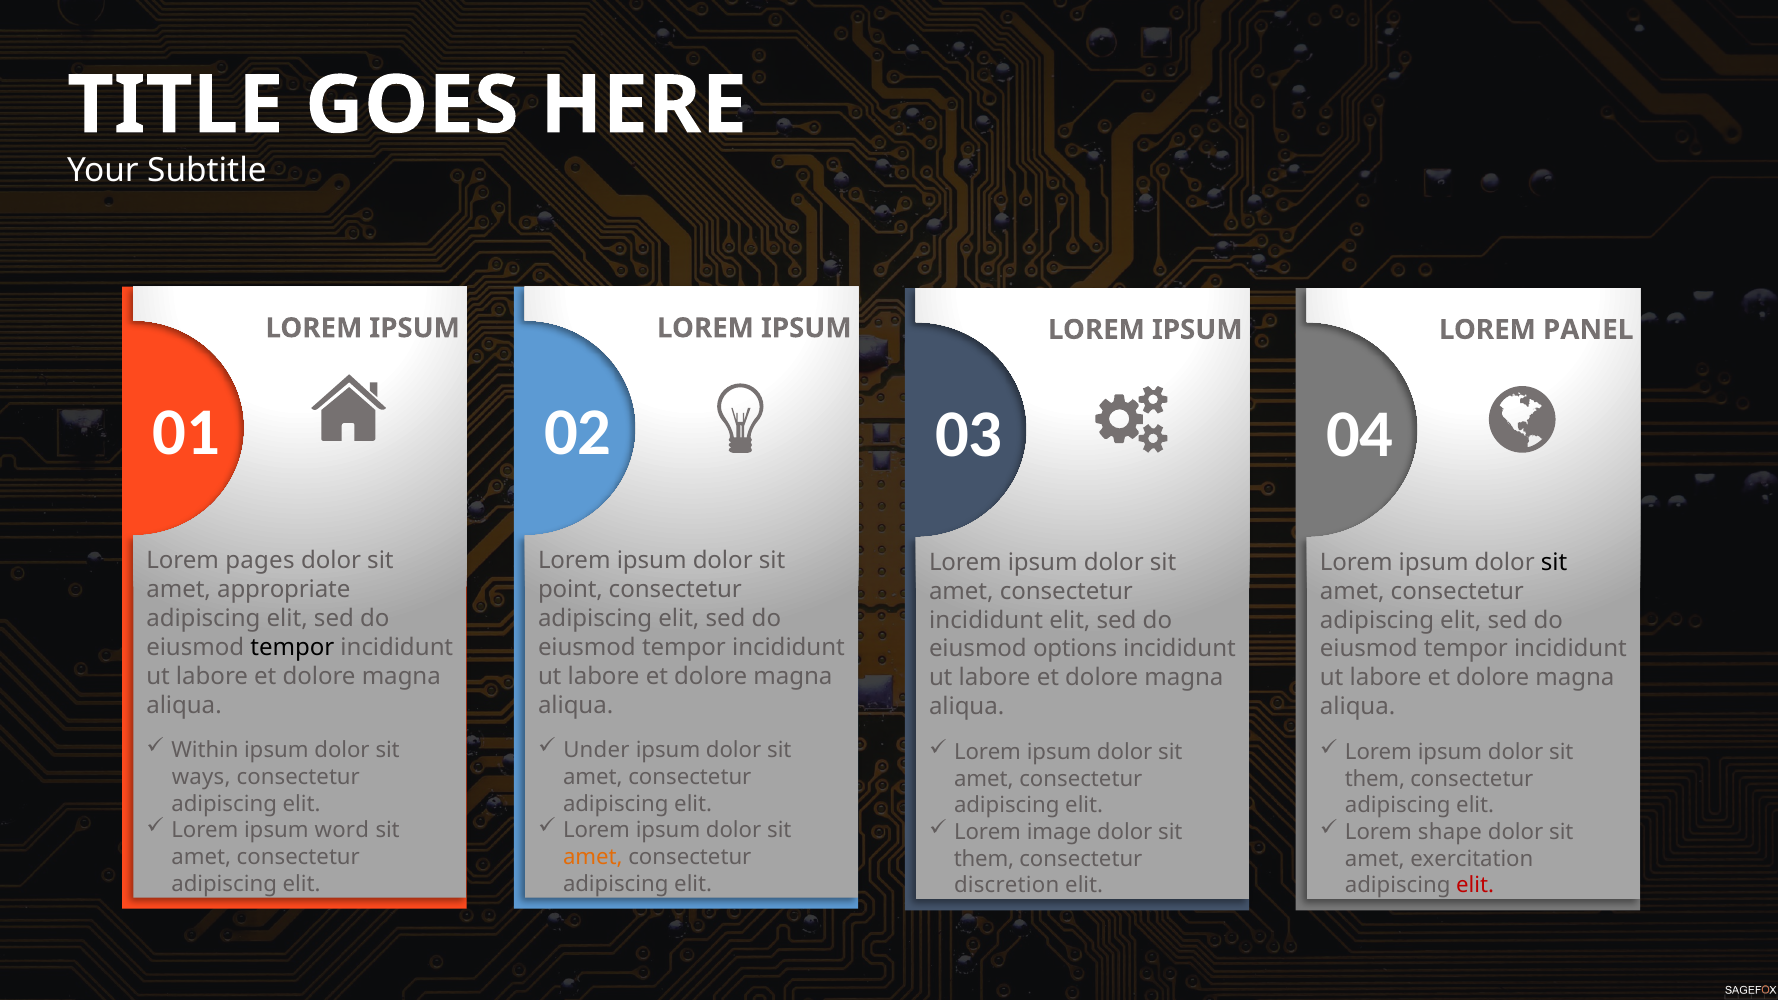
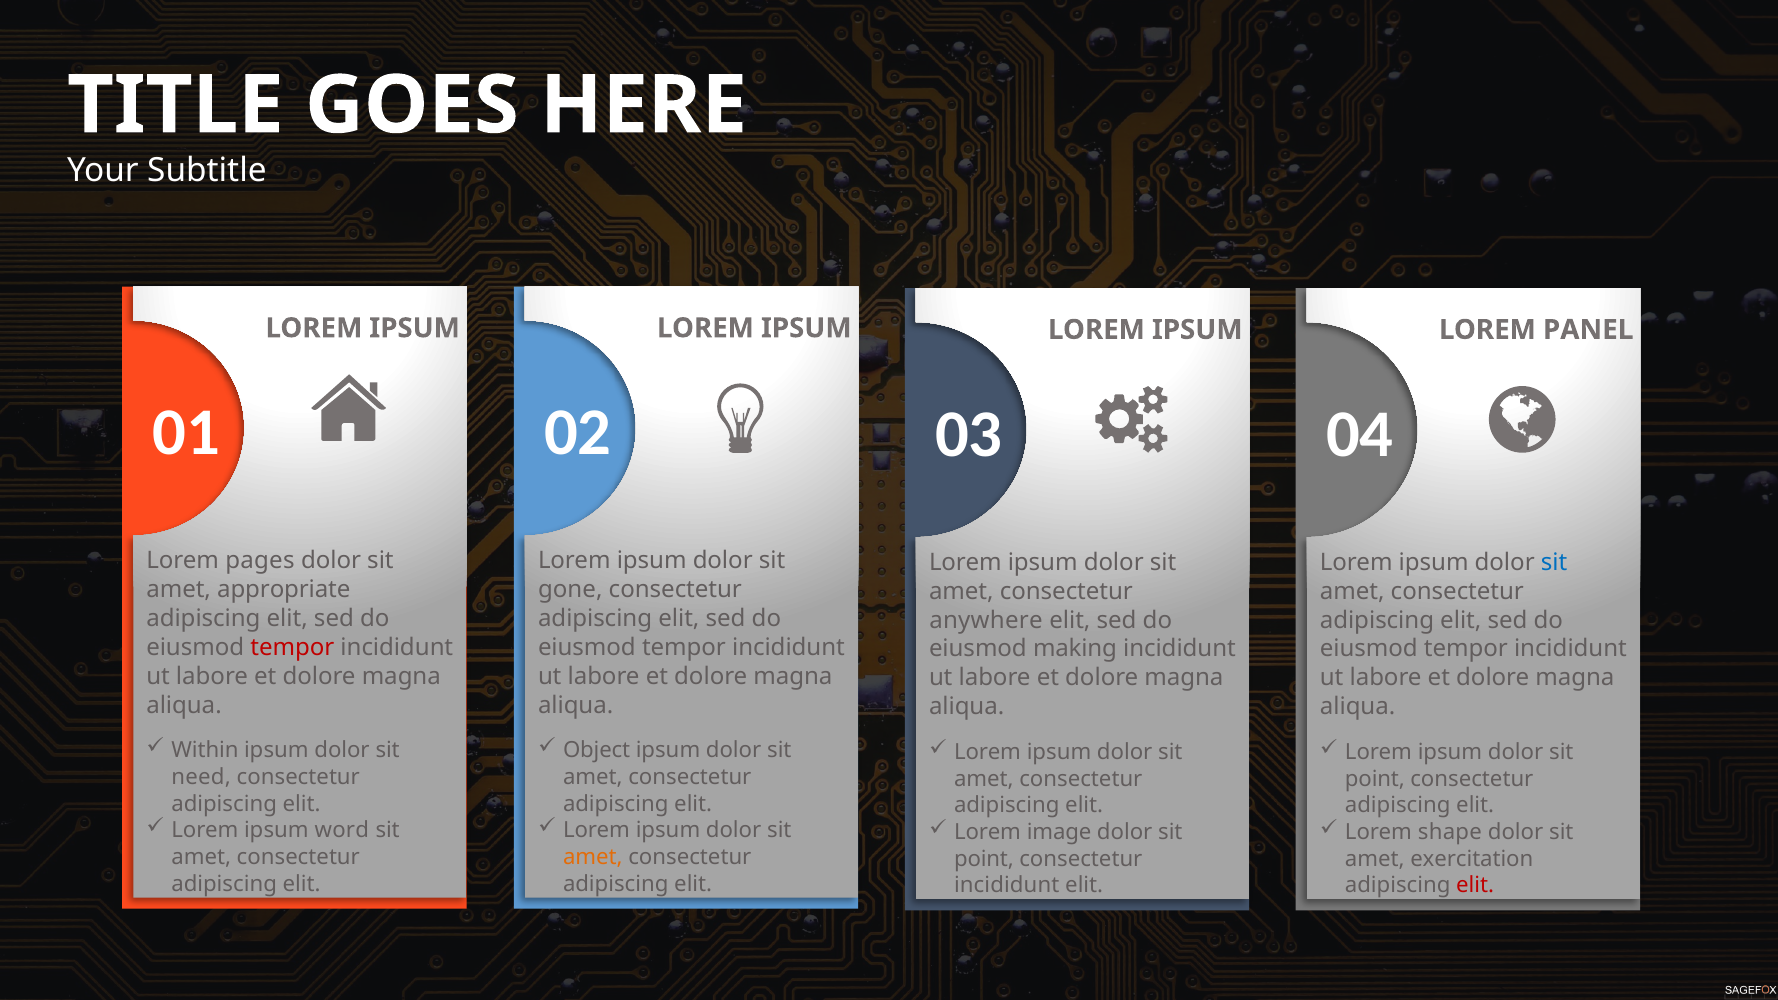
sit colour: black -> blue (1554, 562)
point: point -> gone (570, 590)
incididunt: incididunt -> anywhere (986, 620)
tempor colour: black -> red (292, 647)
options: options -> making (1075, 649)
Under: Under -> Object (597, 751)
ways: ways -> need (201, 777)
them: them -> point (1375, 779)
them: them -> point (984, 859)
discretion: discretion -> incididunt (1007, 886)
